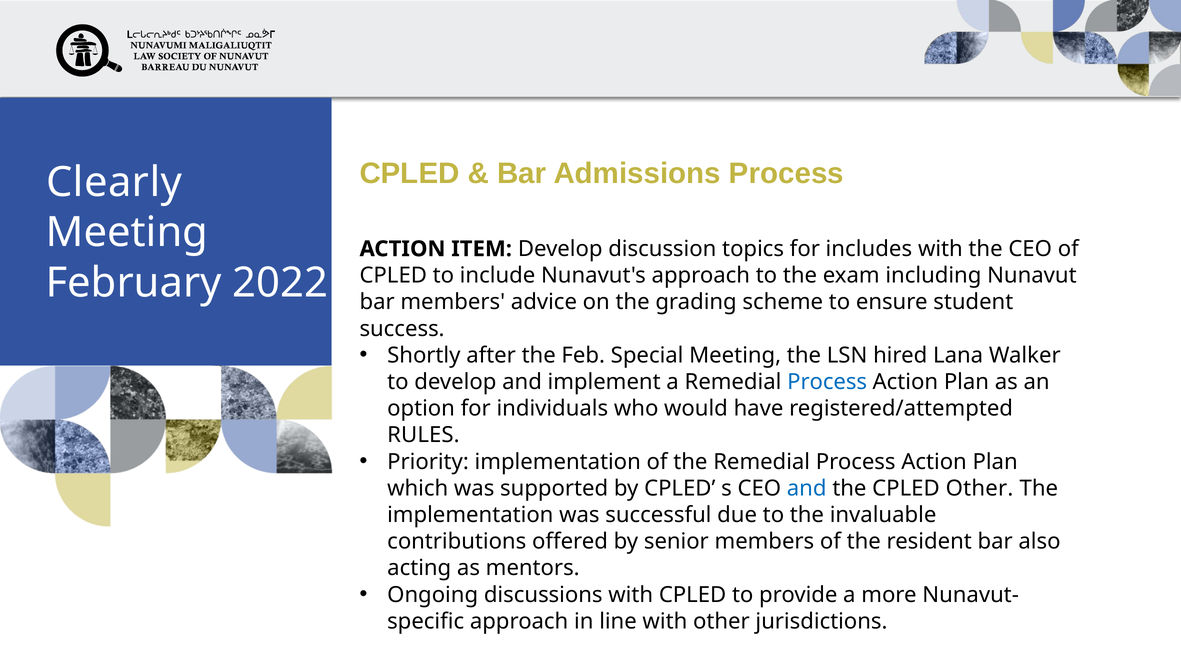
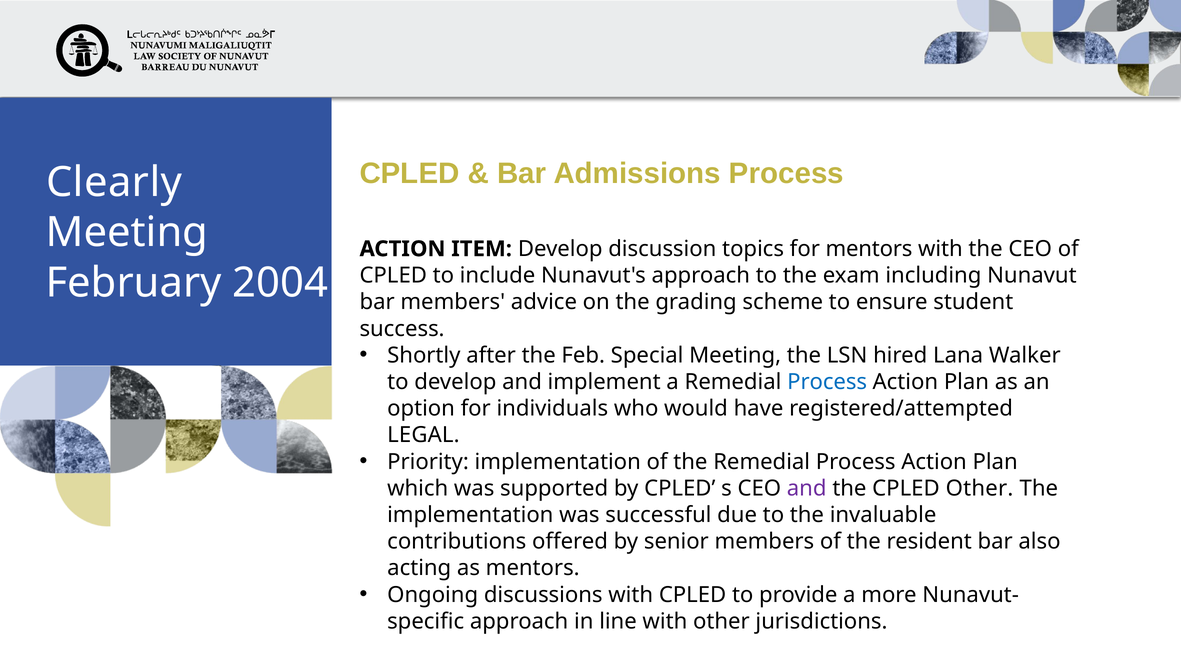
for includes: includes -> mentors (869, 249)
2022: 2022 -> 2004 (280, 283)
RULES: RULES -> LEGAL (423, 435)
and colour: blue -> purple (807, 488)
